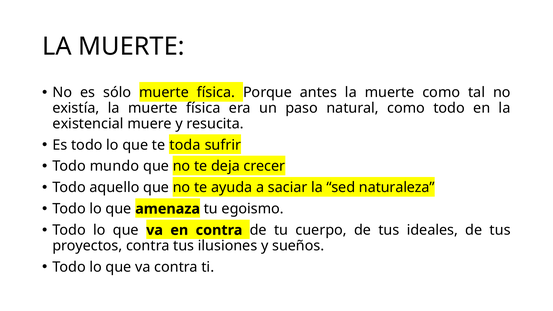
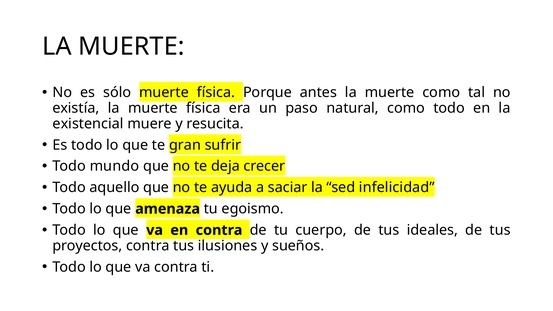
toda: toda -> gran (185, 145)
naturaleza: naturaleza -> infelicidad (397, 188)
